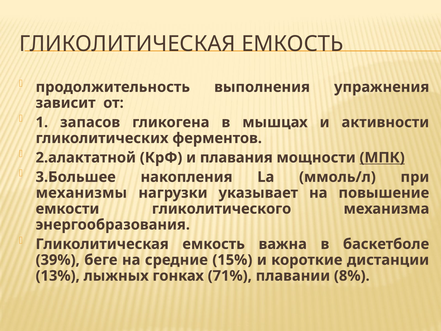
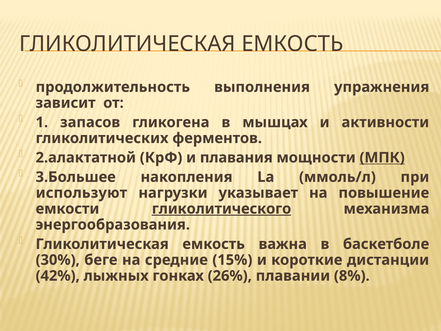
механизмы: механизмы -> используют (81, 193)
гликолитического underline: none -> present (222, 209)
39%: 39% -> 30% (58, 260)
13%: 13% -> 42% (58, 276)
71%: 71% -> 26% (230, 276)
